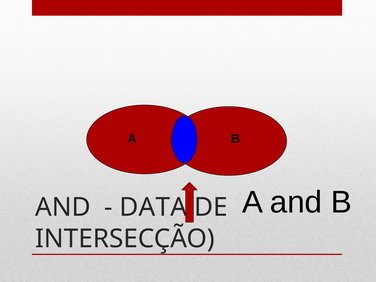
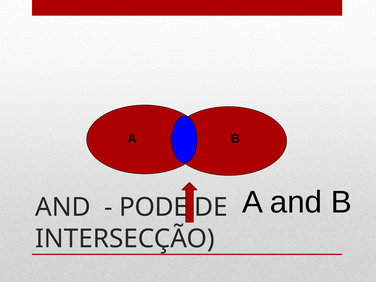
DATA: DATA -> PODE (154, 207)
